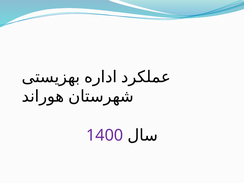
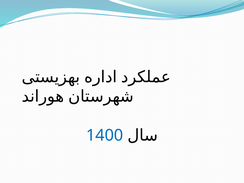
1400 colour: purple -> blue (105, 135)
